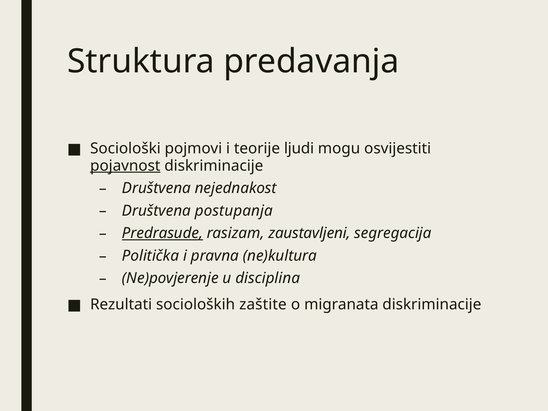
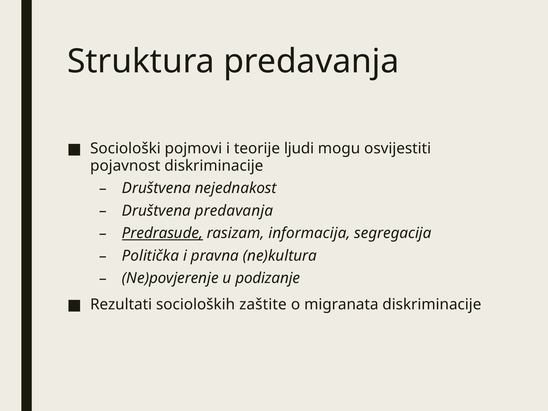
pojavnost underline: present -> none (125, 166)
Društvena postupanja: postupanja -> predavanja (234, 211)
zaustavljeni: zaustavljeni -> informacija (309, 233)
disciplina: disciplina -> podizanje (268, 278)
